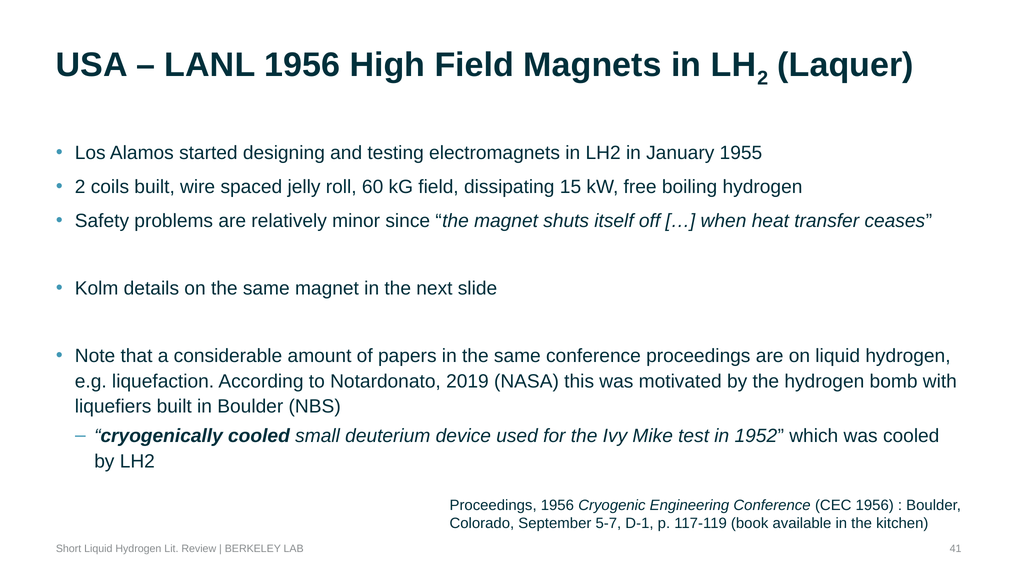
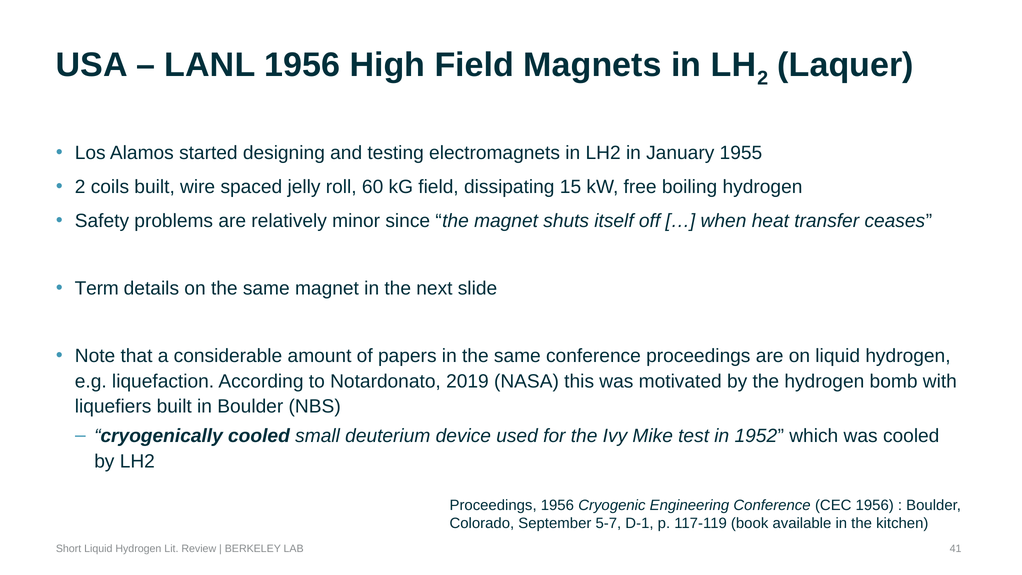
Kolm: Kolm -> Term (97, 288)
